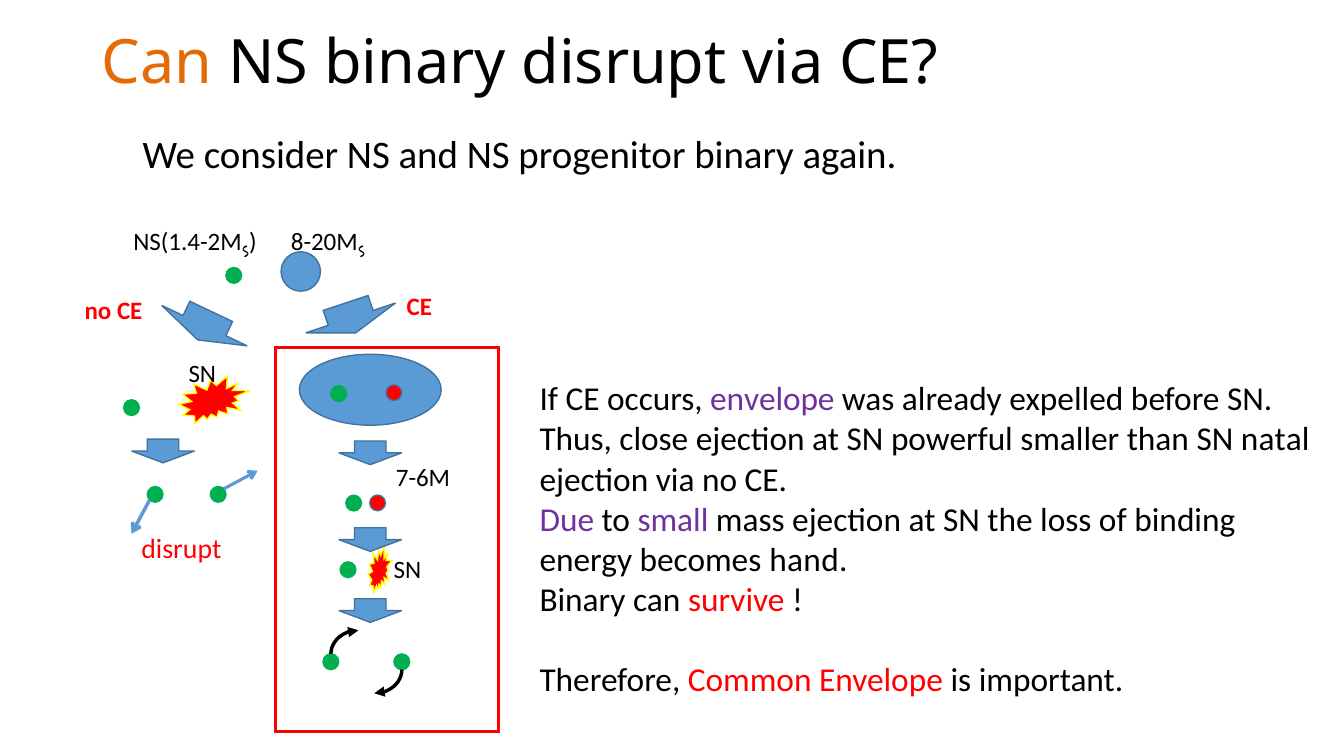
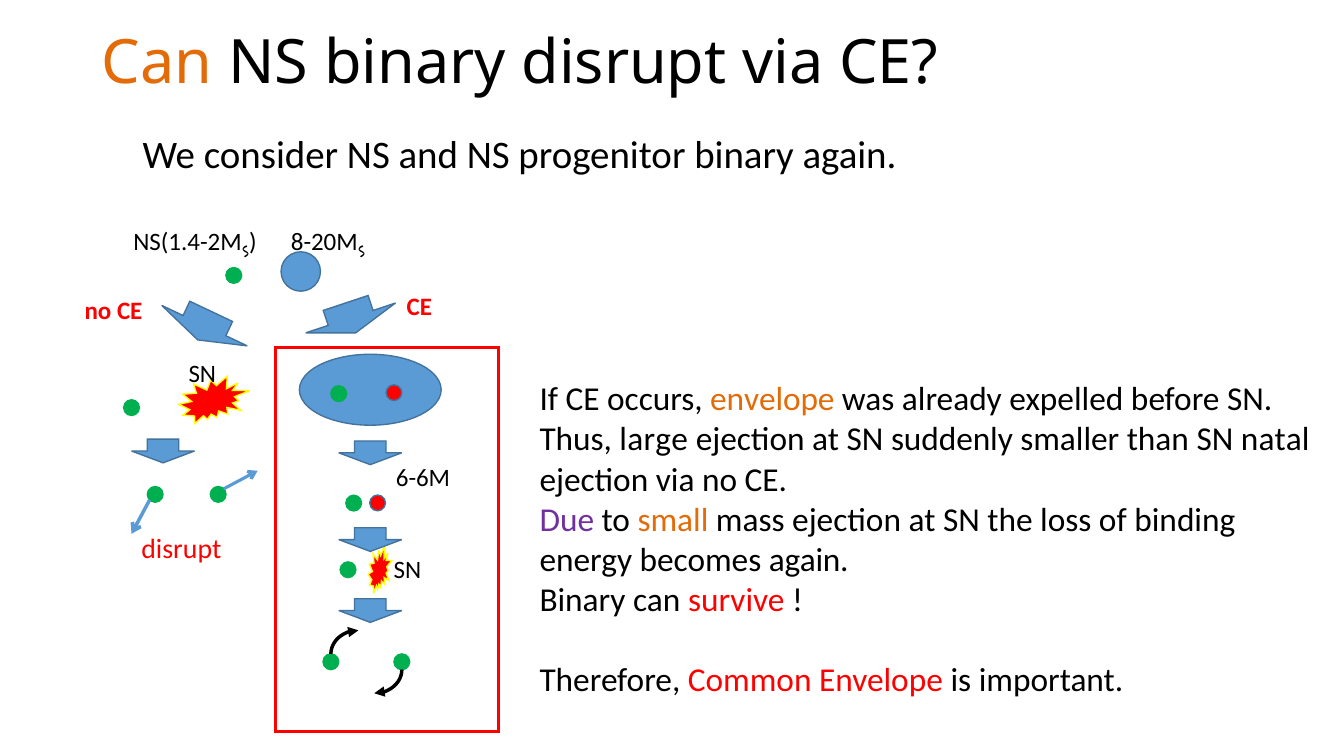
envelope colour: purple -> orange (772, 400)
close: close -> large (654, 440)
powerful: powerful -> suddenly (952, 440)
7-6M: 7-6M -> 6-6M (423, 478)
small colour: purple -> orange (673, 520)
becomes hand: hand -> again (809, 560)
